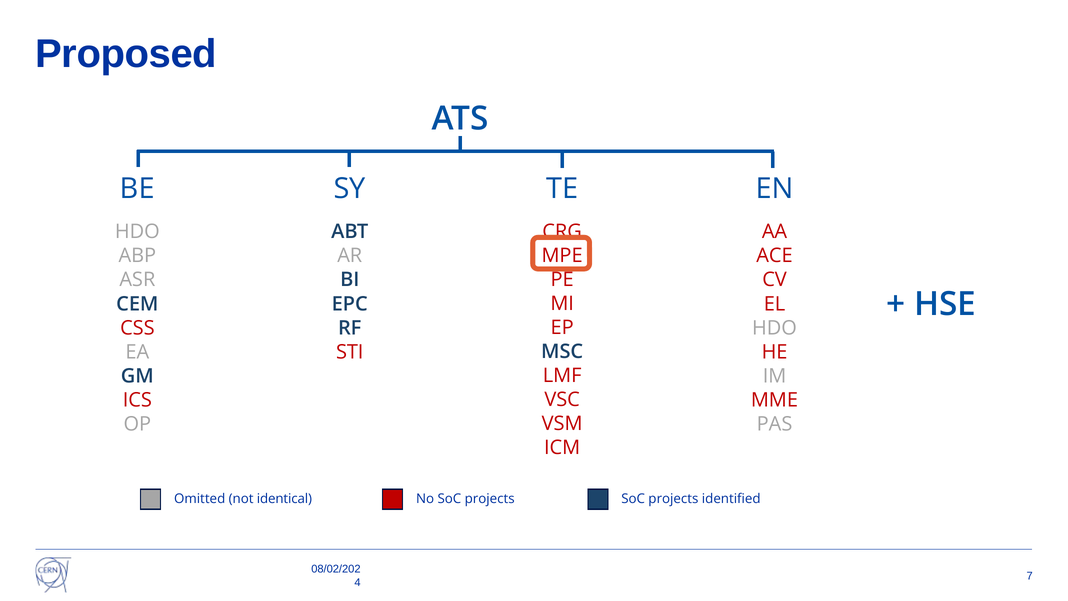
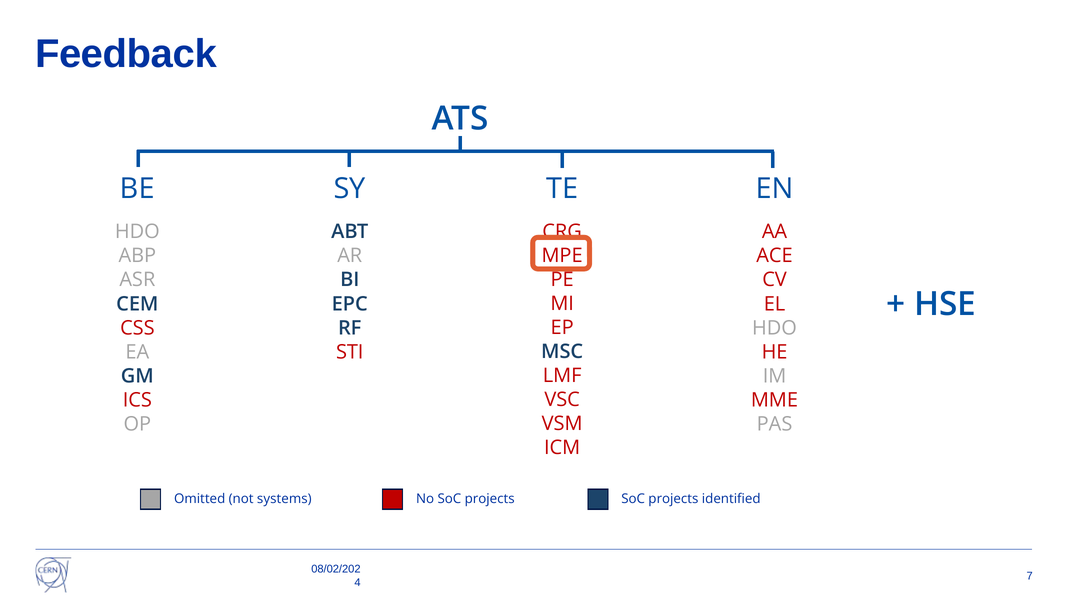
Proposed: Proposed -> Feedback (126, 54)
identical: identical -> systems (284, 499)
